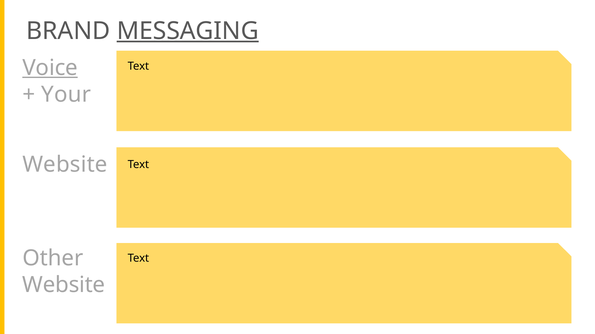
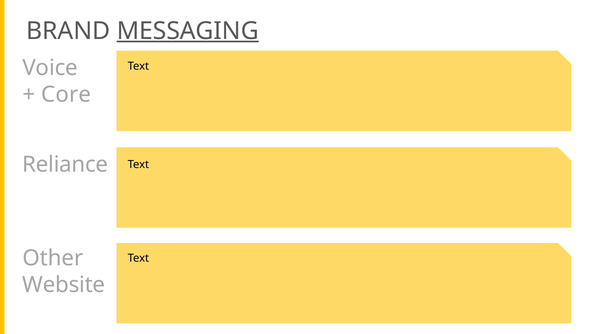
Voice underline: present -> none (50, 68)
Your: Your -> Core (66, 95)
Website: Website -> Reliance (65, 165)
